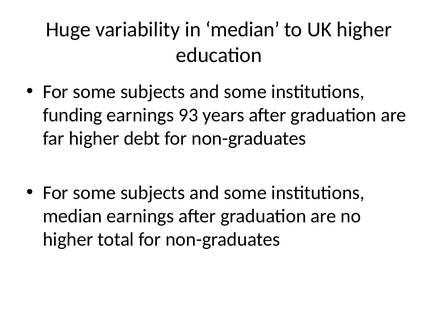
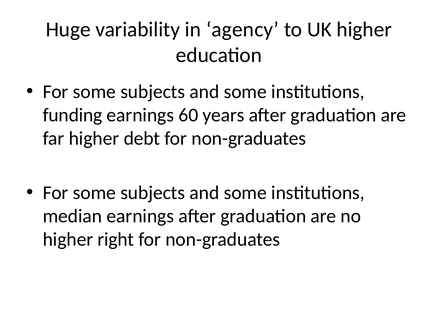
in median: median -> agency (242, 30)
93: 93 -> 60 (188, 115)
total: total -> right (116, 240)
